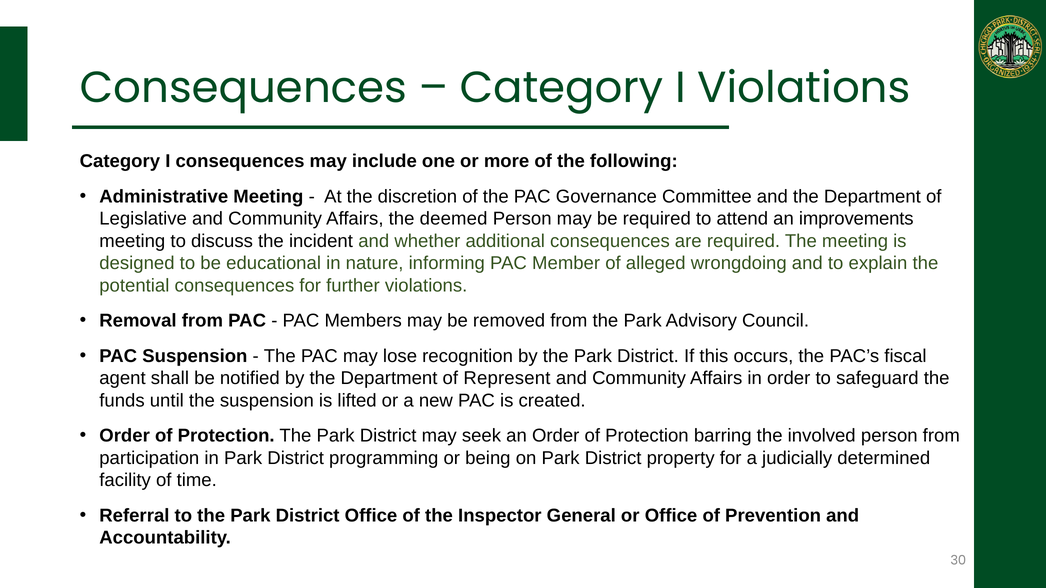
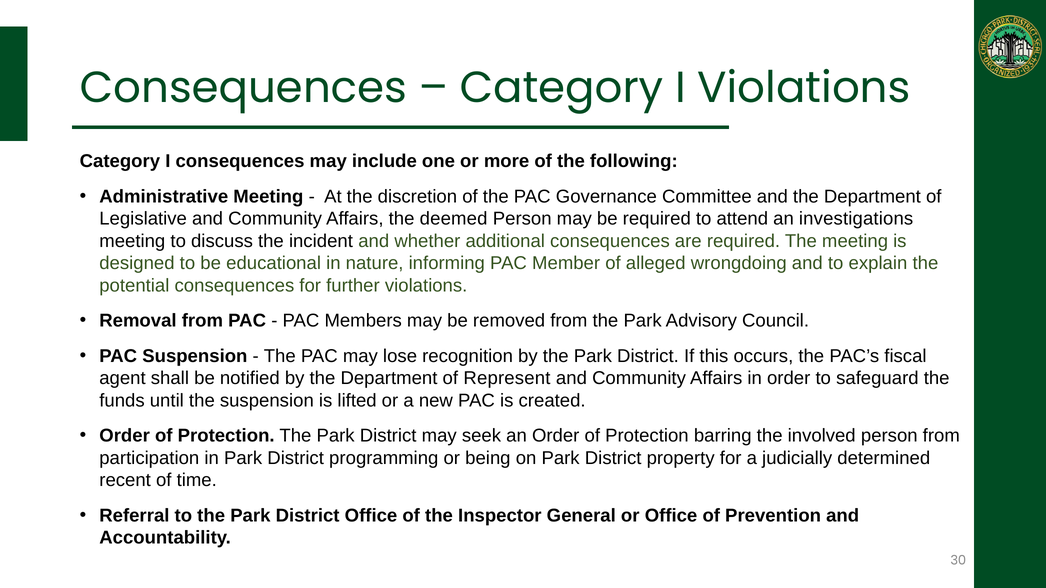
improvements: improvements -> investigations (856, 219)
facility: facility -> recent (125, 480)
